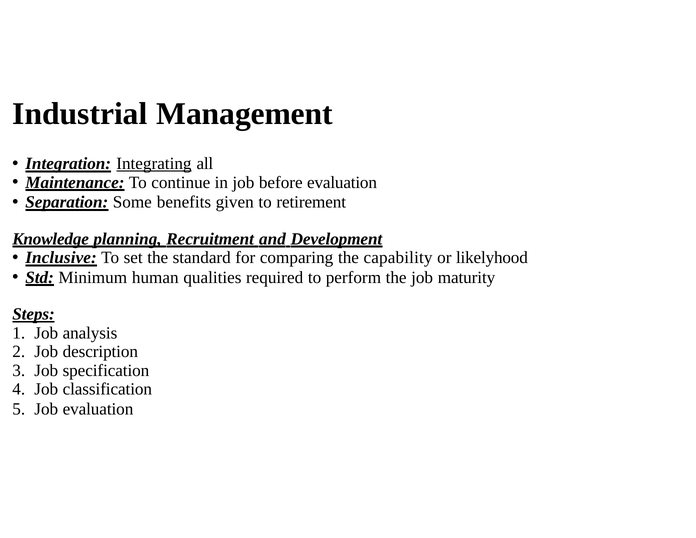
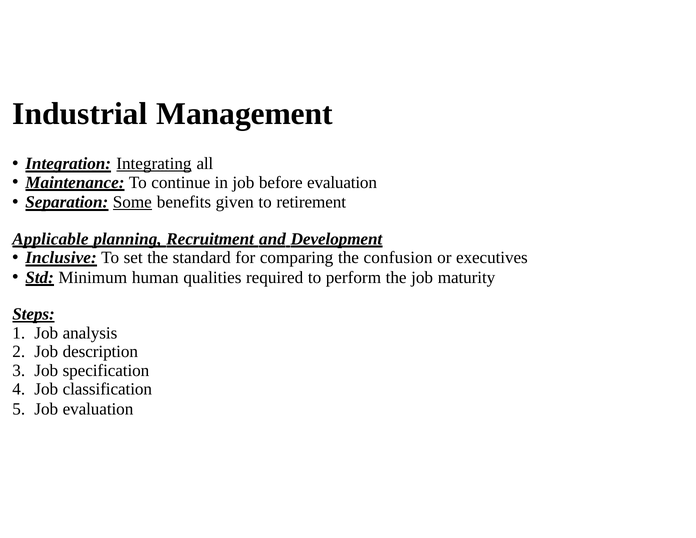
Some underline: none -> present (132, 202)
Knowledge: Knowledge -> Applicable (50, 239)
capability: capability -> confusion (398, 258)
likelyhood: likelyhood -> executives (492, 258)
